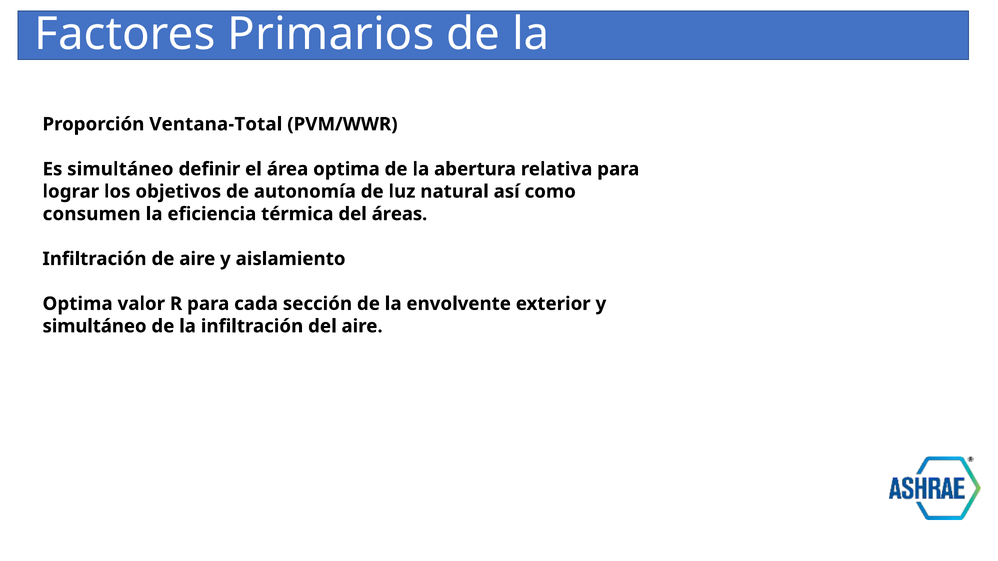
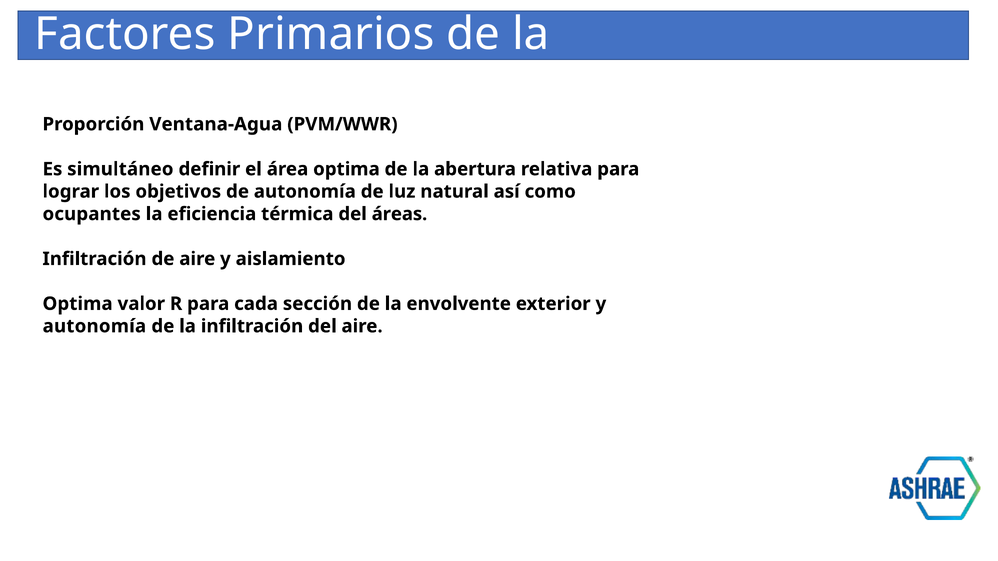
Ventana-Total: Ventana-Total -> Ventana-Agua (216, 124)
consumen: consumen -> ocupantes (92, 214)
simultáneo: simultáneo -> autonomía (94, 326)
